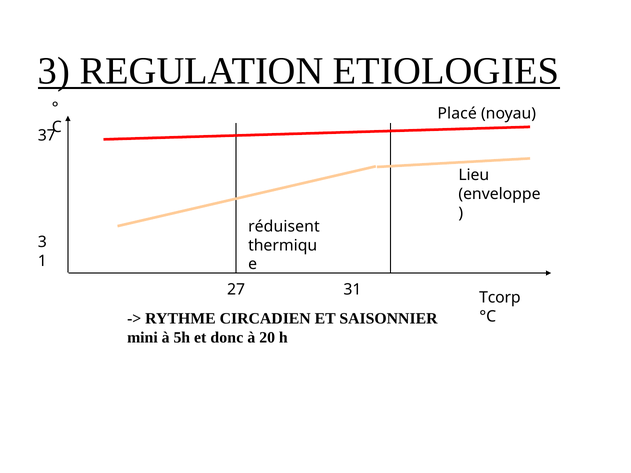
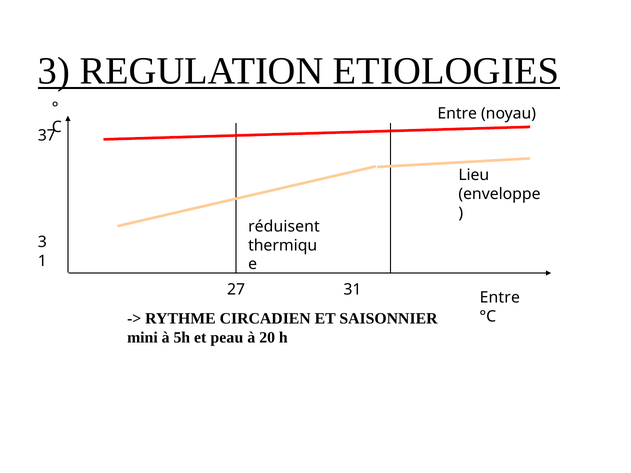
Placé: Placé -> Entre (457, 114)
Tcorp: Tcorp -> Entre (500, 298)
donc: donc -> peau (227, 338)
